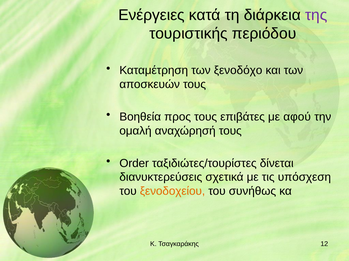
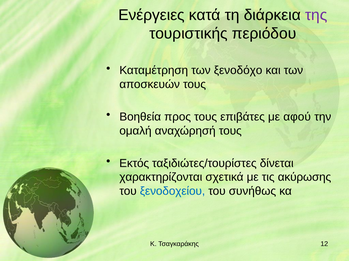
Order: Order -> Εκτός (134, 164)
διανυκτερεύσεις: διανυκτερεύσεις -> χαρακτηρίζονται (161, 178)
υπόσχεση: υπόσχεση -> ακύρωσης (304, 178)
ξενοδοχείου colour: orange -> blue (172, 192)
